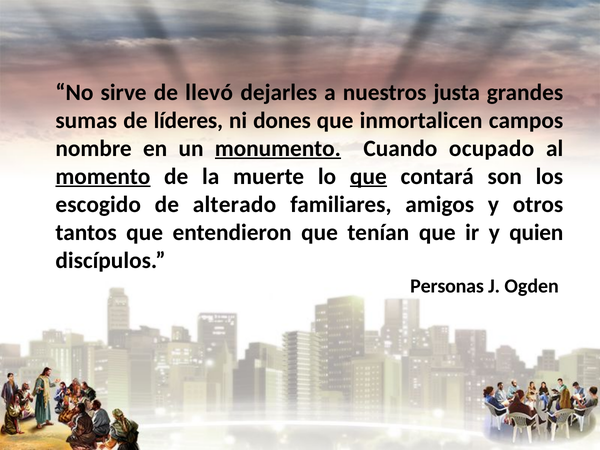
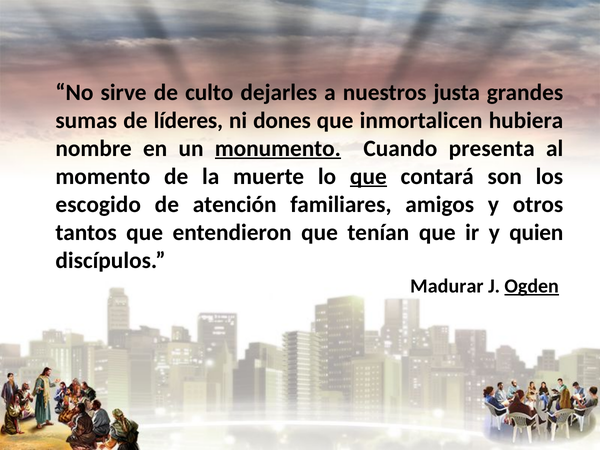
llevó: llevó -> culto (209, 92)
campos: campos -> hubiera (526, 120)
ocupado: ocupado -> presenta (492, 148)
momento underline: present -> none (103, 176)
alterado: alterado -> atención (235, 204)
Personas: Personas -> Madurar (447, 286)
Ogden underline: none -> present (532, 286)
